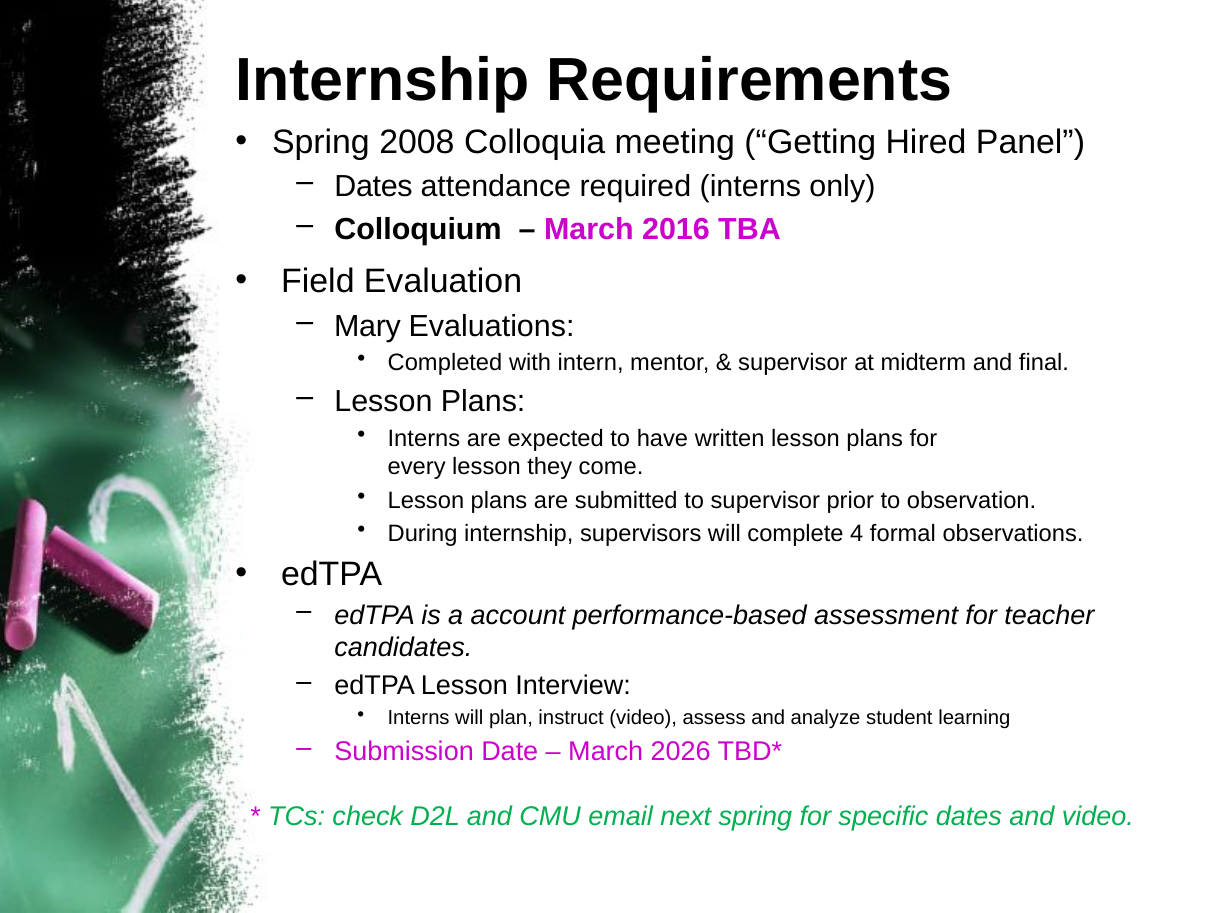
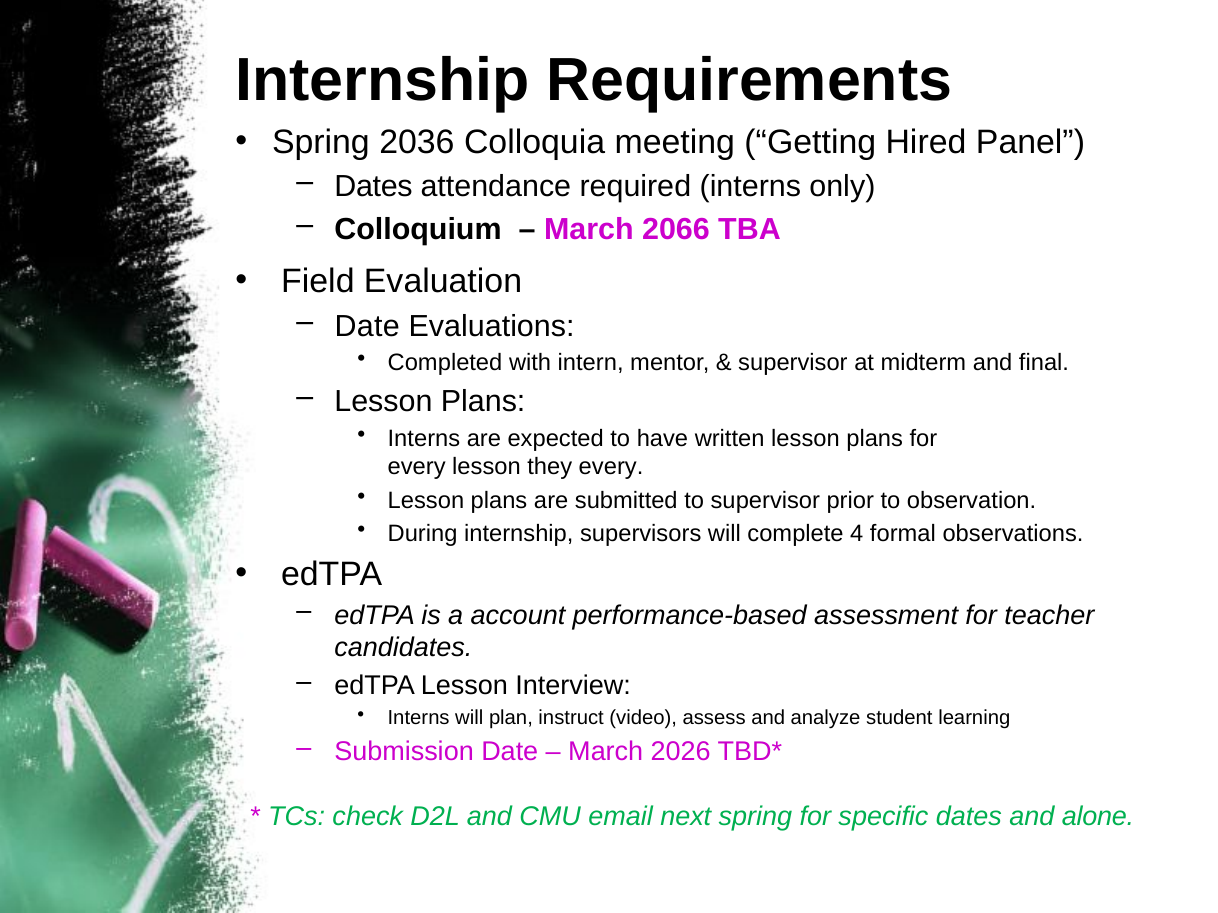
2008: 2008 -> 2036 (417, 143)
2016: 2016 -> 2066 (676, 230)
Mary: Mary -> Date (367, 326)
they come: come -> every (611, 467)
and video: video -> alone (1098, 817)
